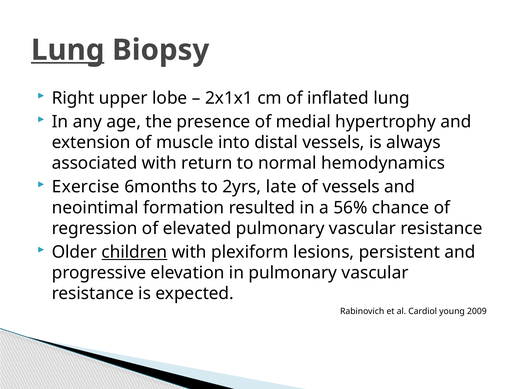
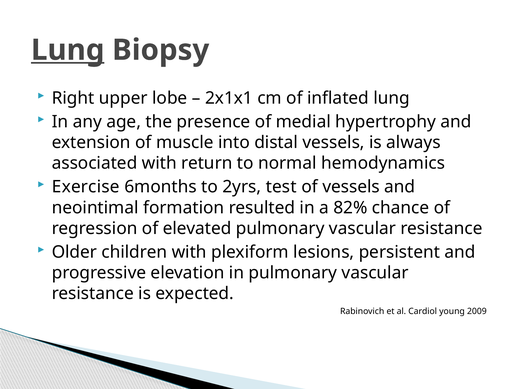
late: late -> test (281, 187)
56%: 56% -> 82% (350, 207)
children underline: present -> none (134, 252)
